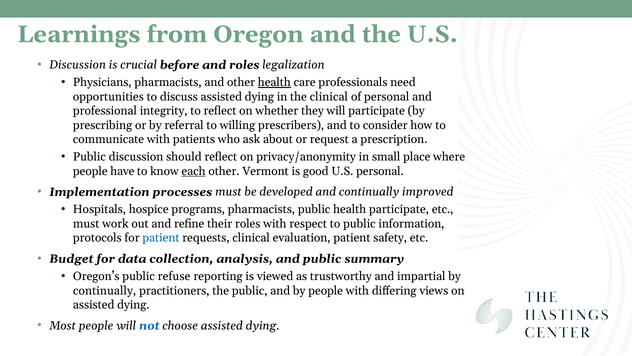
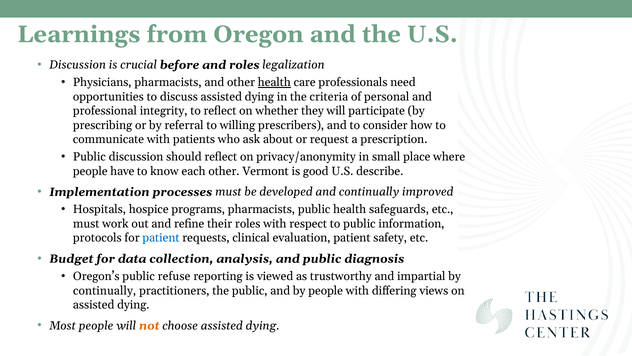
the clinical: clinical -> criteria (329, 97)
each underline: present -> none (194, 171)
U.S personal: personal -> describe (380, 171)
health participate: participate -> safeguards (399, 209)
summary: summary -> diagnosis (374, 258)
not colour: blue -> orange (149, 325)
